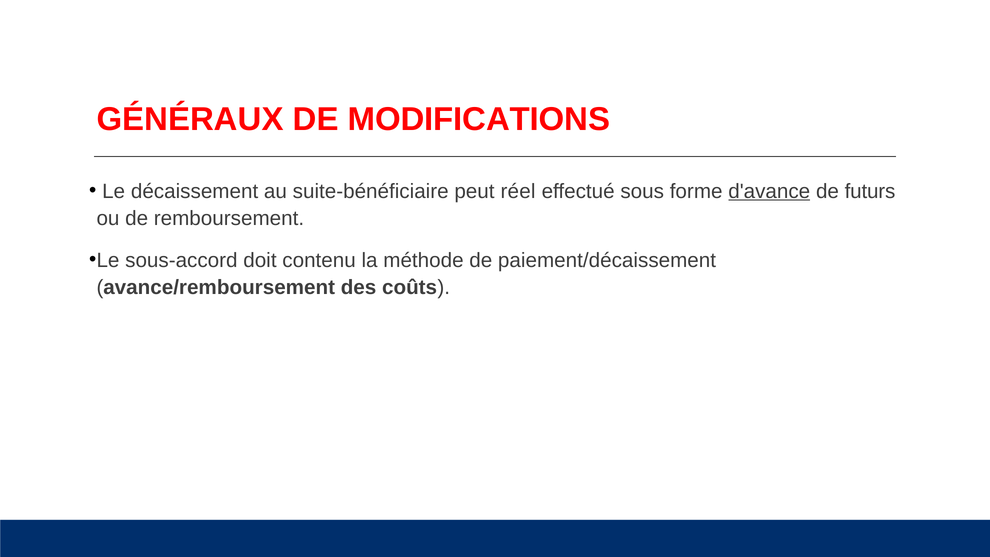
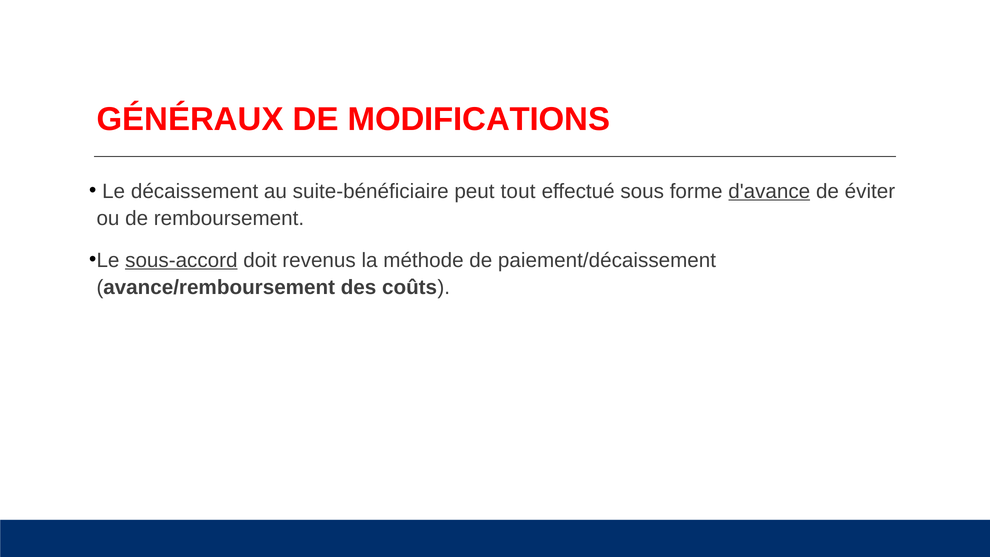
réel: réel -> tout (518, 191)
futurs: futurs -> éviter (870, 191)
sous-accord underline: none -> present (181, 260)
contenu: contenu -> revenus (319, 260)
